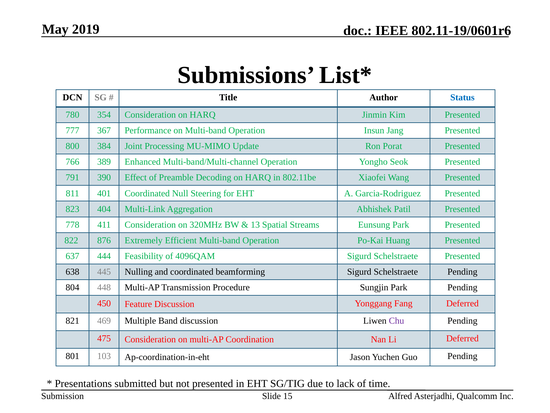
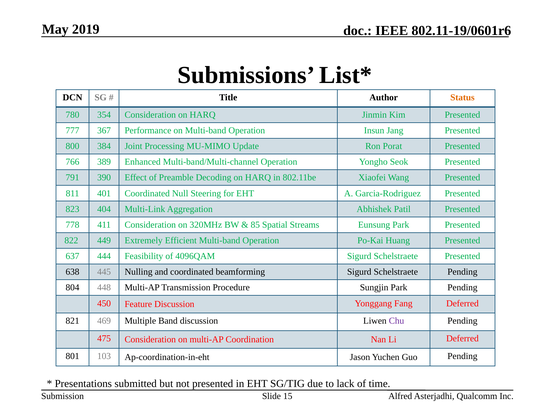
Status colour: blue -> orange (462, 97)
13: 13 -> 85 (255, 224)
876: 876 -> 449 (104, 240)
